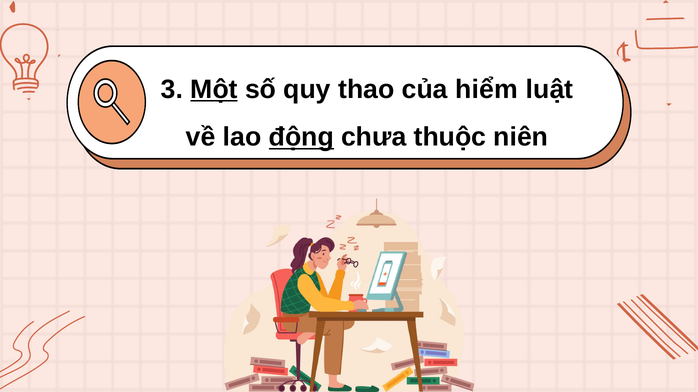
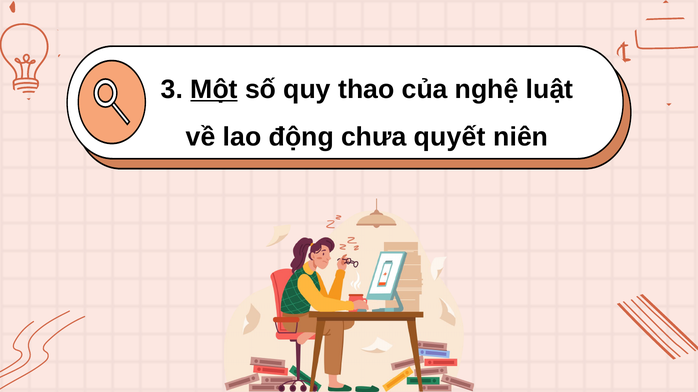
hiểm: hiểm -> nghệ (487, 89)
động underline: present -> none (301, 137)
thuộc: thuộc -> quyết (450, 137)
